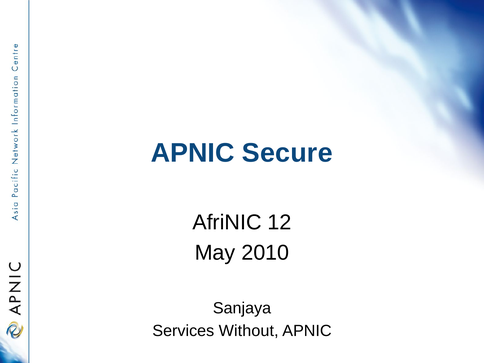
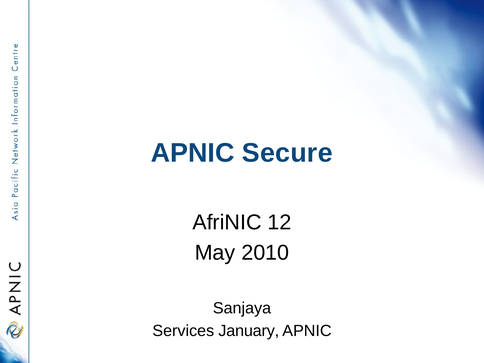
Without: Without -> January (249, 331)
